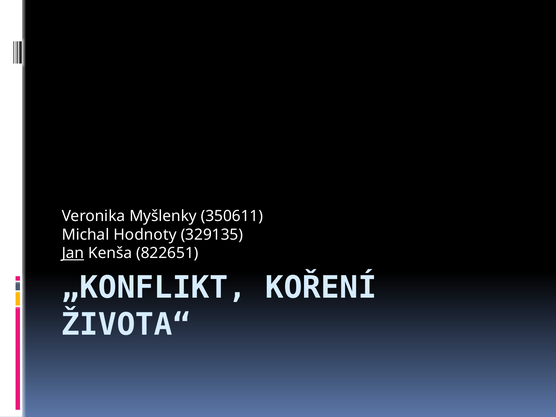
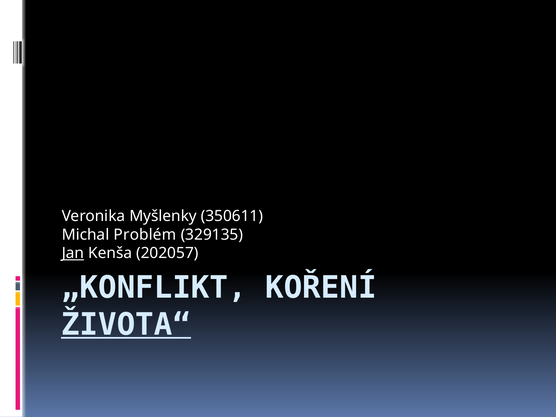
Hodnoty: Hodnoty -> Problém (145, 235)
822651: 822651 -> 202057 (167, 253)
ŽIVOTA“ underline: none -> present (126, 325)
